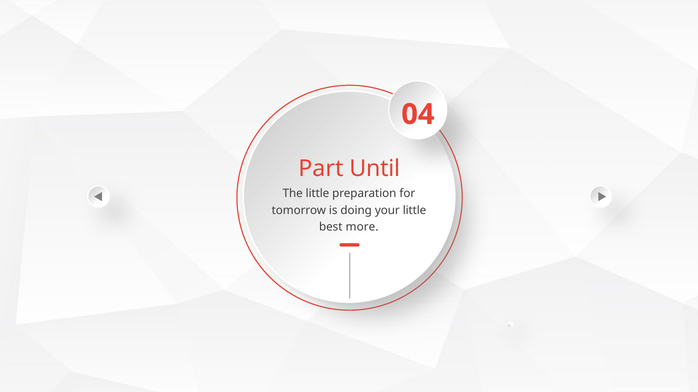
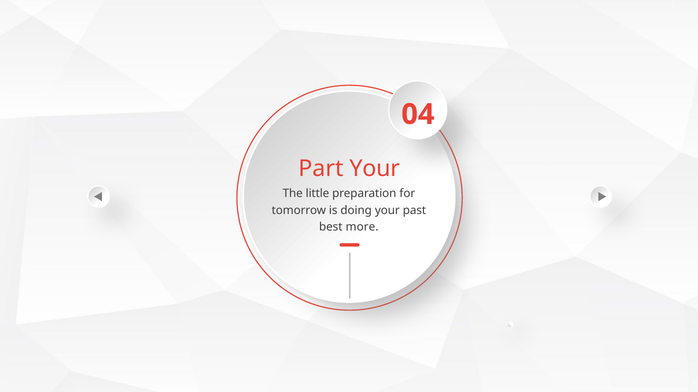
Part Until: Until -> Your (375, 169)
your little: little -> past (414, 211)
